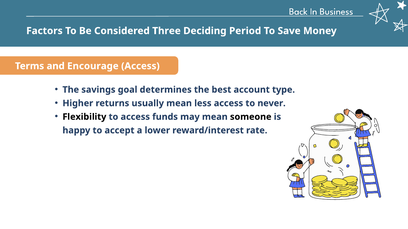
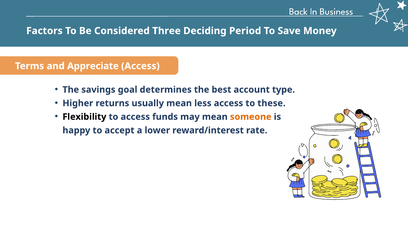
Encourage: Encourage -> Appreciate (93, 66)
never: never -> these (271, 103)
someone colour: black -> orange (251, 117)
